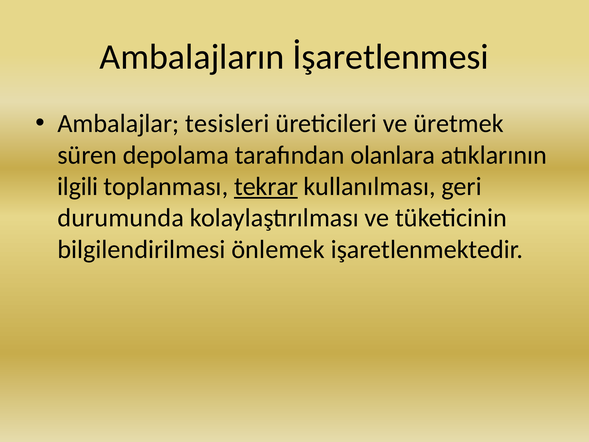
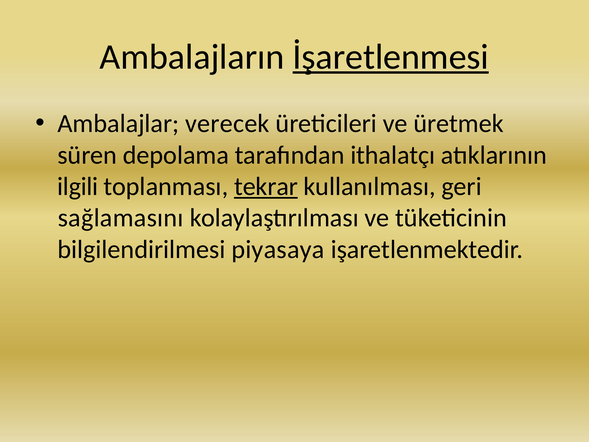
İşaretlenmesi underline: none -> present (391, 57)
tesisleri: tesisleri -> verecek (227, 124)
olanlara: olanlara -> ithalatçı (393, 155)
durumunda: durumunda -> sağlamasını (121, 218)
önlemek: önlemek -> piyasaya (278, 249)
